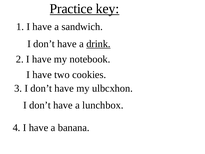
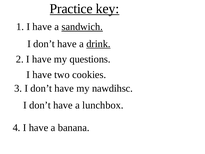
sandwich underline: none -> present (82, 27)
notebook: notebook -> questions (90, 59)
ulbcxhon: ulbcxhon -> nawdihsc (112, 88)
